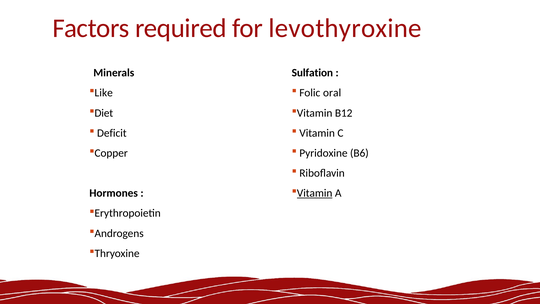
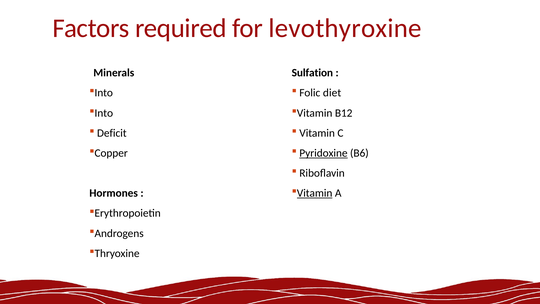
Like: Like -> Into (104, 93)
oral: oral -> diet (332, 93)
Diet: Diet -> Into (104, 113)
Pyridoxine underline: none -> present (323, 153)
